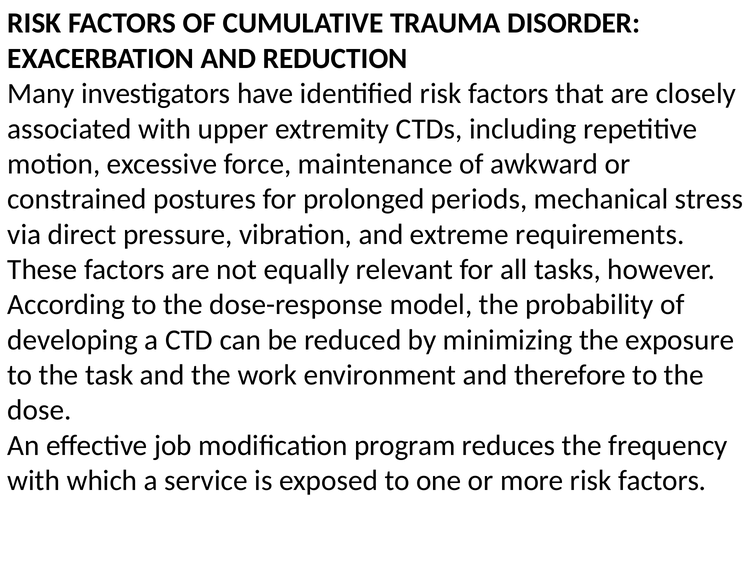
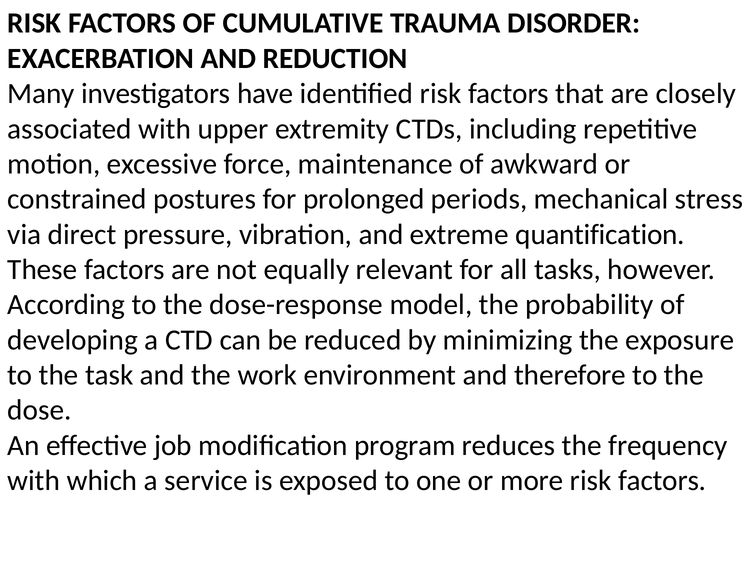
requirements: requirements -> quantification (600, 234)
